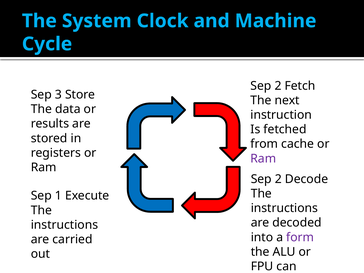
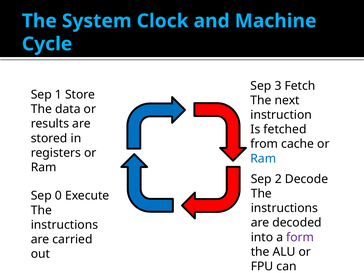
2: 2 -> 3 (278, 86)
3: 3 -> 1 (58, 95)
Ram colour: purple -> blue (263, 159)
1: 1 -> 0 (58, 196)
